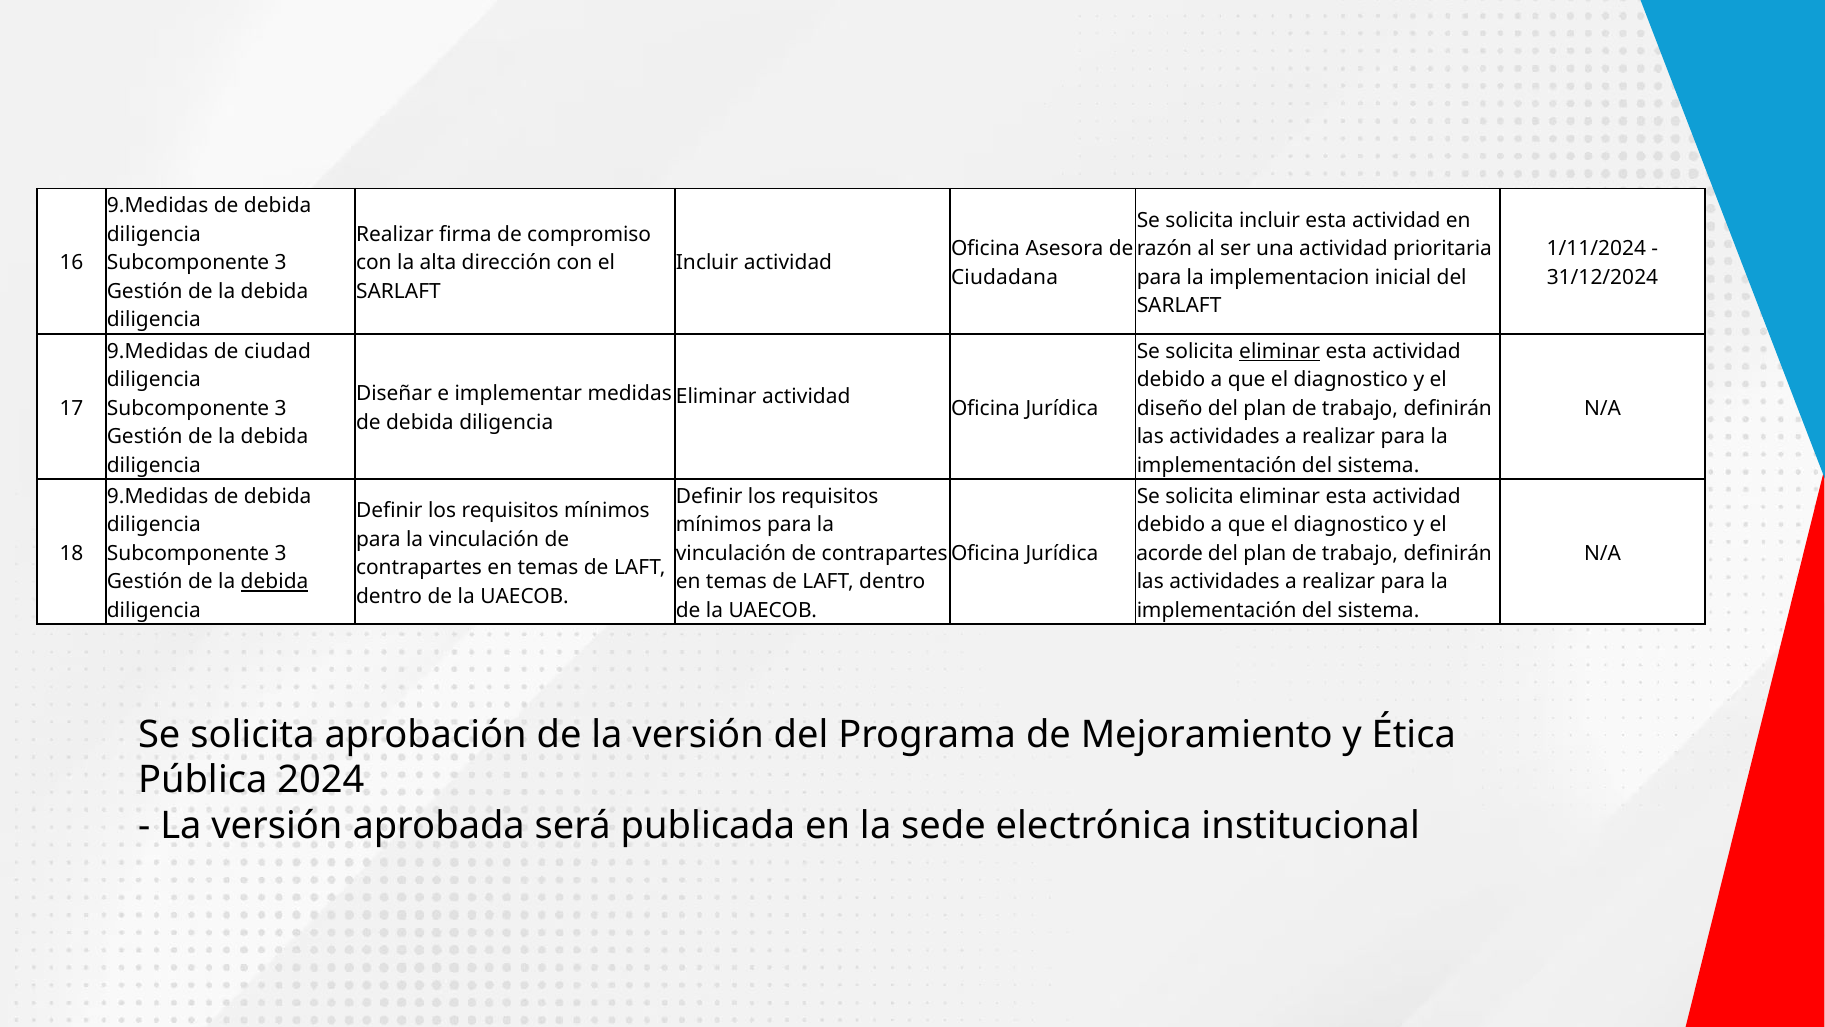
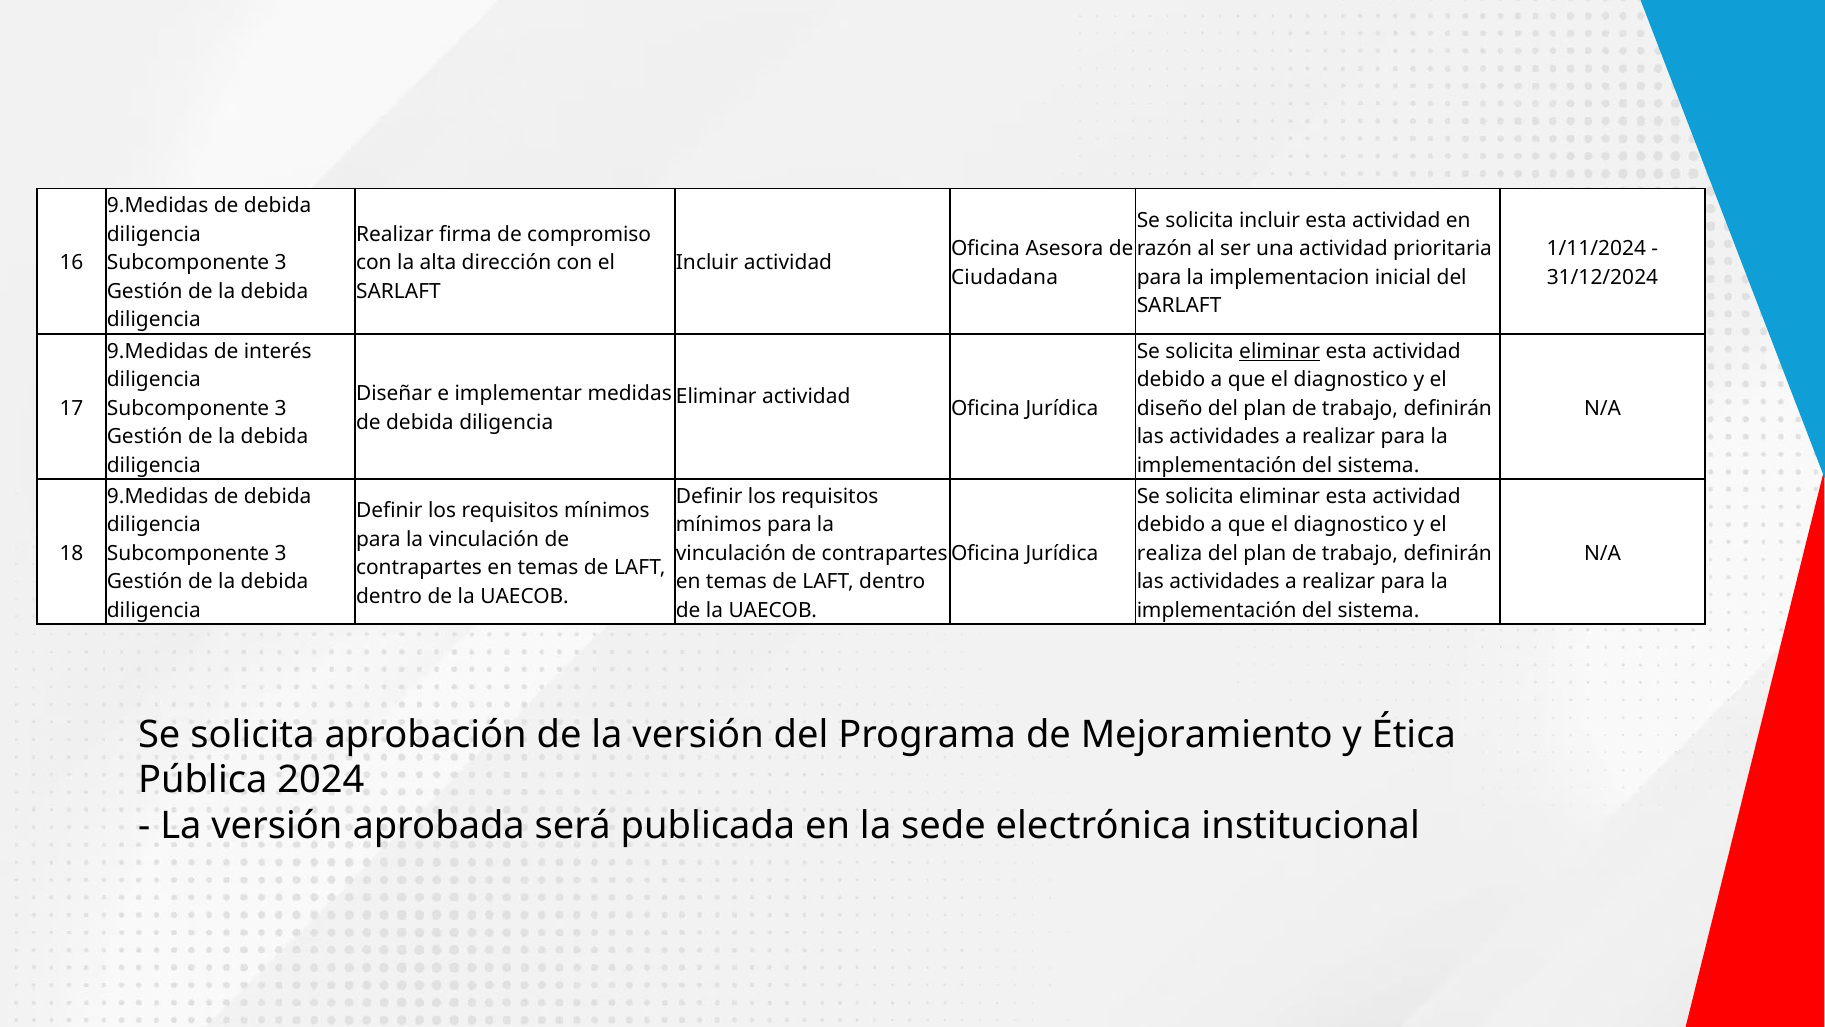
ciudad: ciudad -> interés (278, 351)
acorde: acorde -> realiza (1170, 553)
debida underline: present -> none (275, 582)
